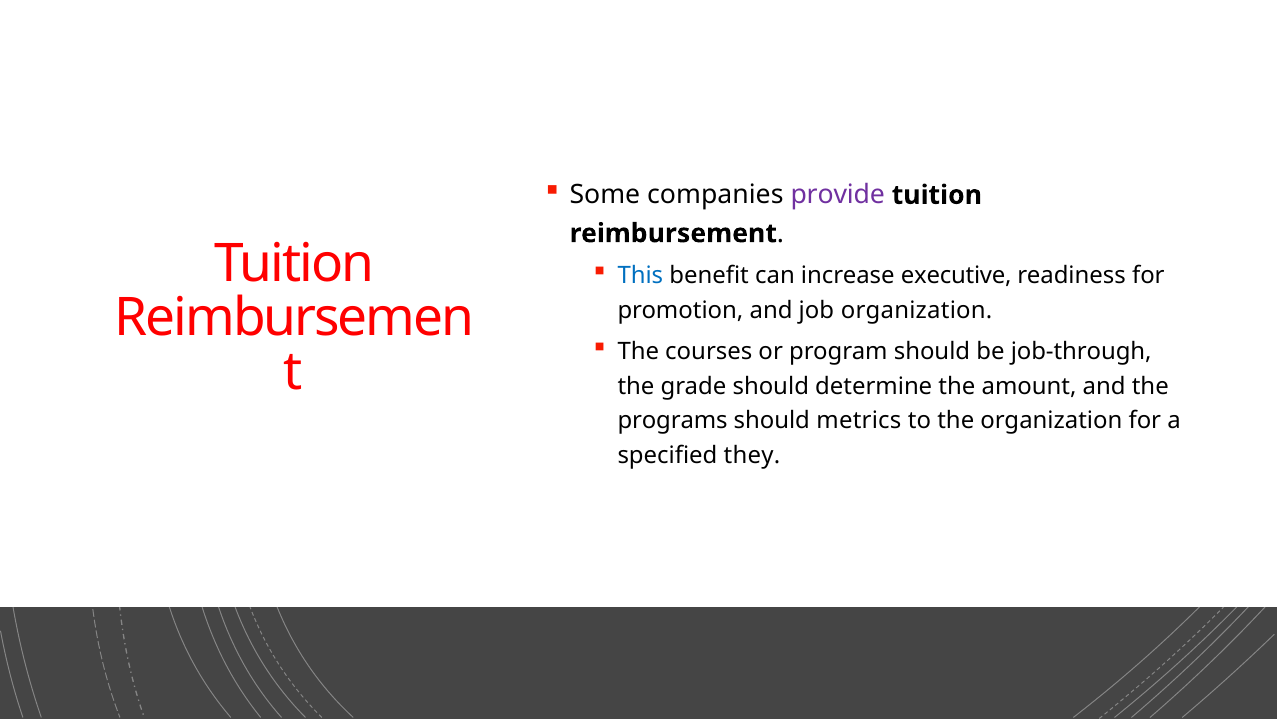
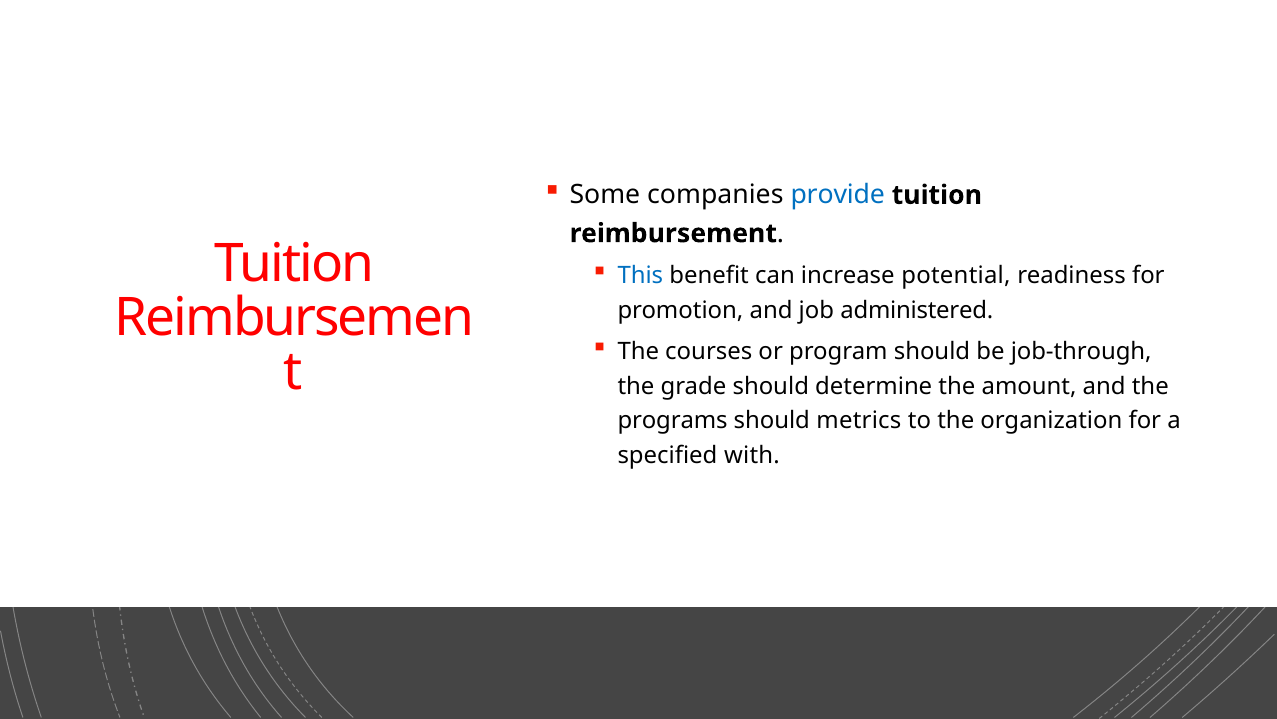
provide colour: purple -> blue (838, 195)
executive: executive -> potential (956, 276)
job organization: organization -> administered (917, 310)
they: they -> with (752, 455)
